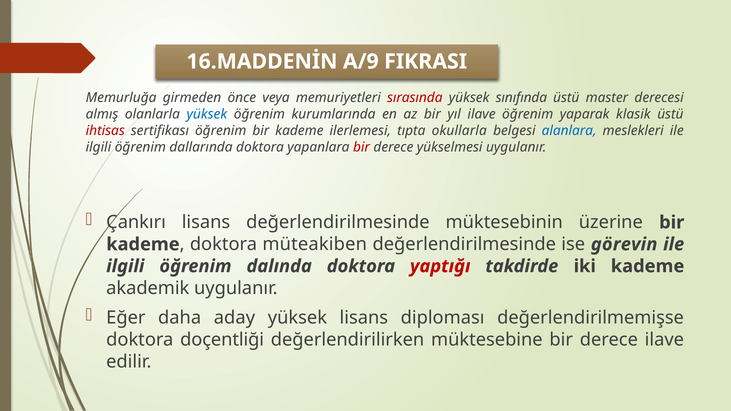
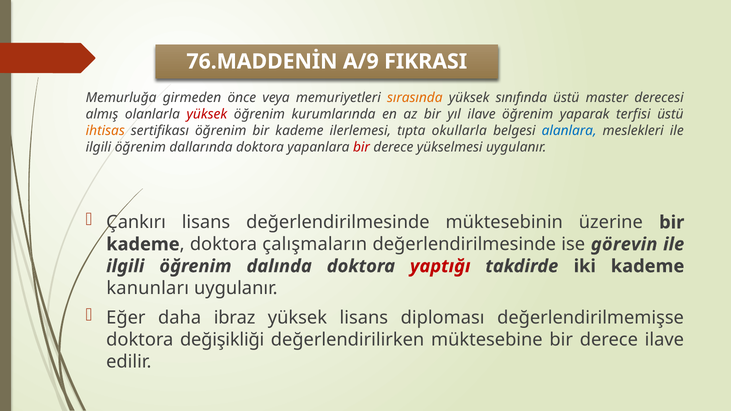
16.MADDENİN: 16.MADDENİN -> 76.MADDENİN (262, 62)
sırasında colour: red -> orange (415, 98)
yüksek colour: blue -> red (207, 114)
klasik: klasik -> terfisi (633, 114)
ihtisas colour: red -> orange (105, 131)
müteakiben: müteakiben -> çalışmaların (315, 244)
akademik: akademik -> kanunları (148, 288)
aday: aday -> ibraz (235, 318)
doçentliği: doçentliği -> değişikliği (222, 340)
